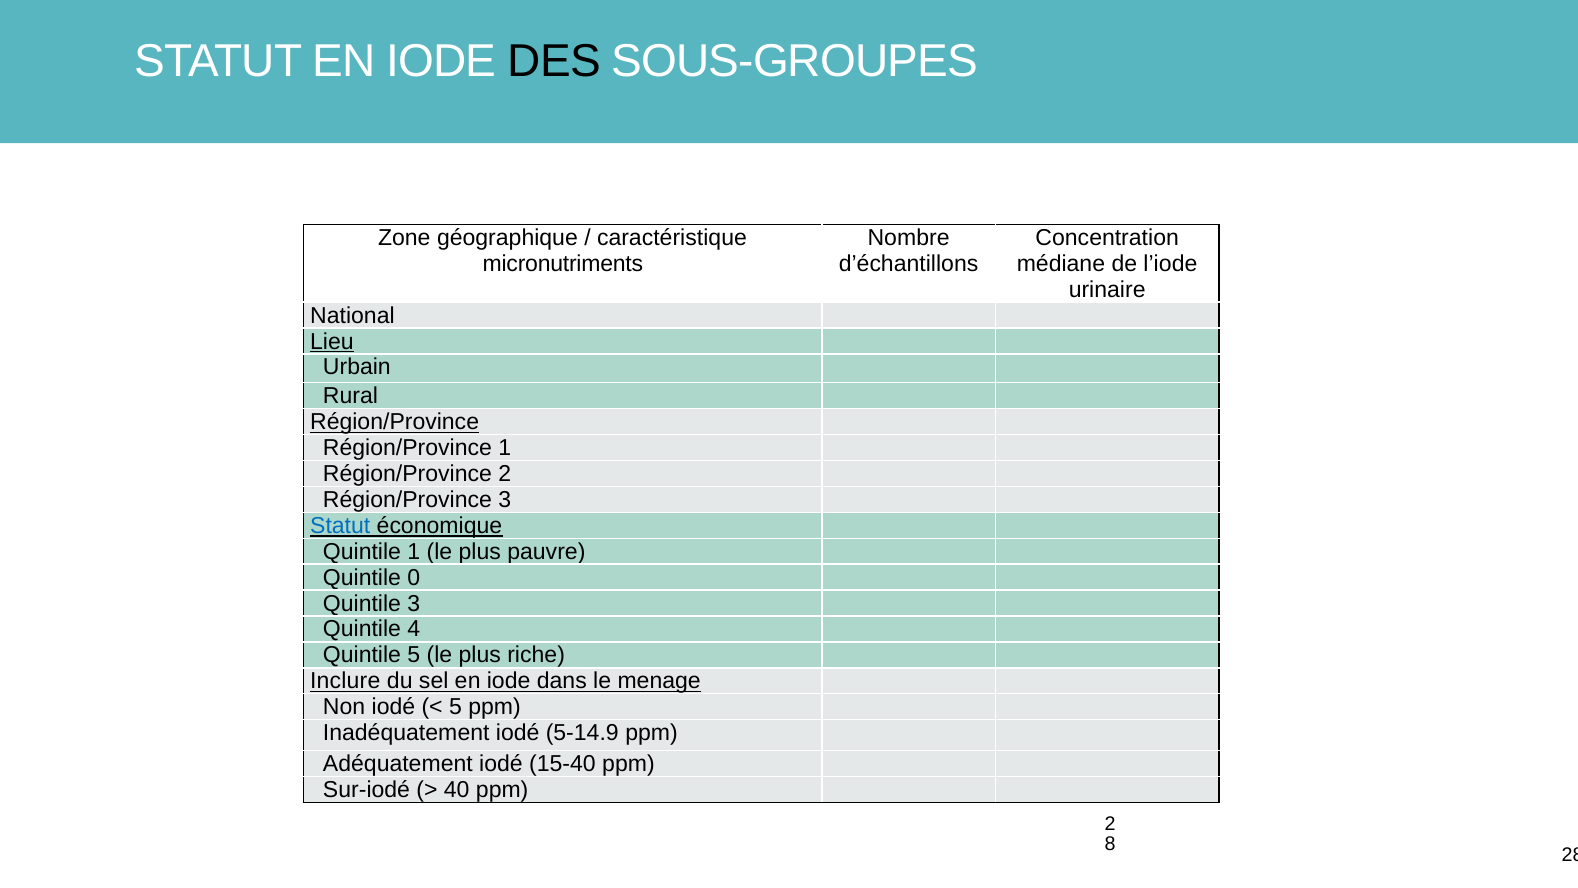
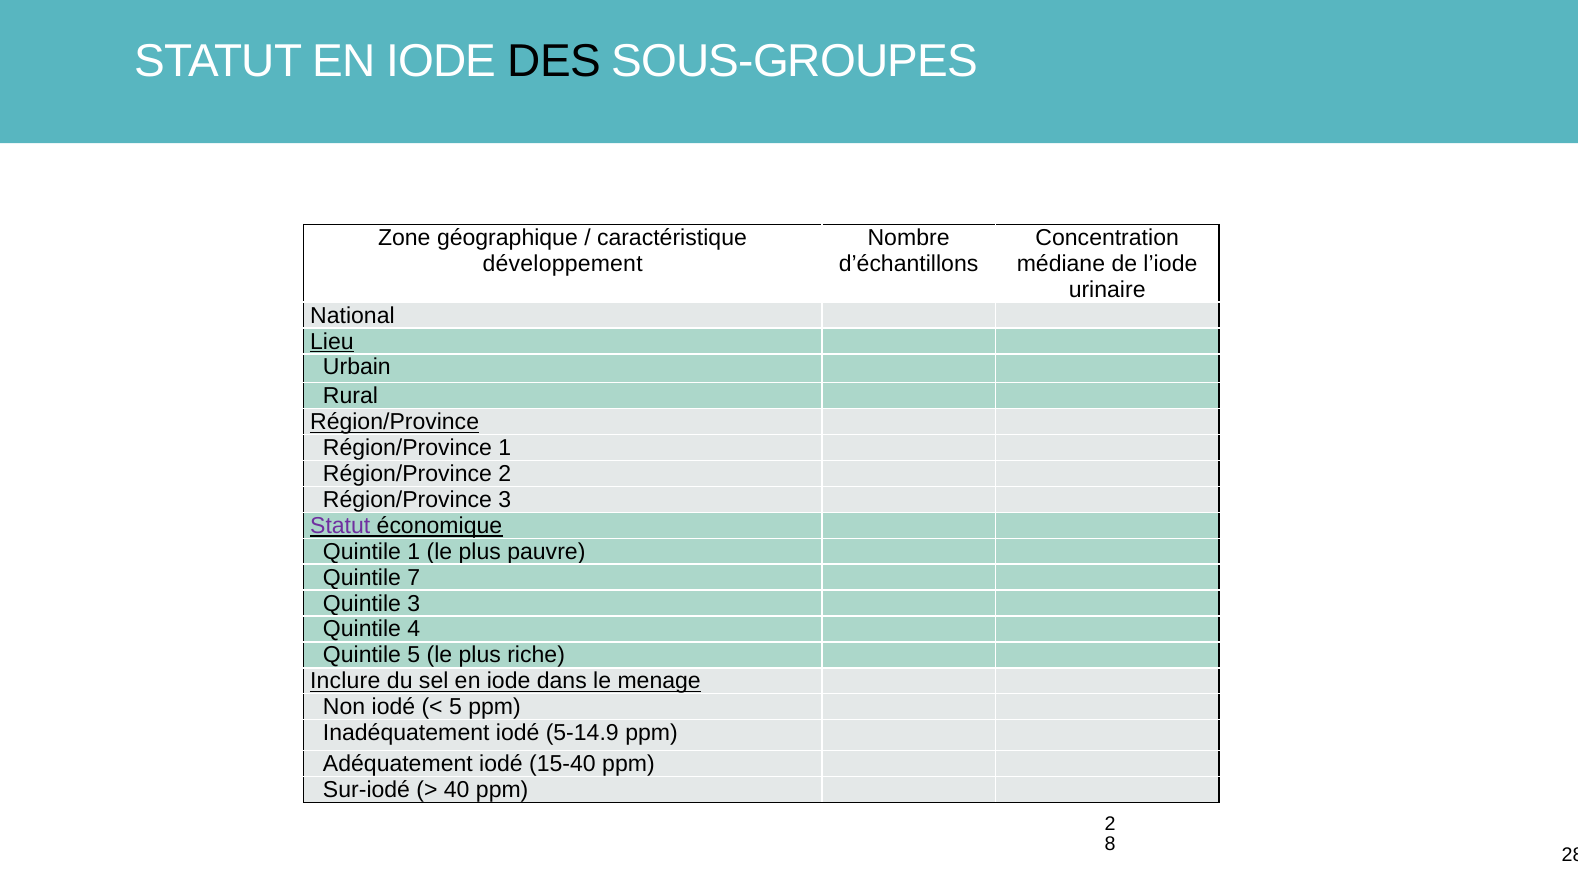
micronutriments: micronutriments -> développement (563, 264)
Statut colour: blue -> purple (340, 525)
0: 0 -> 7 (414, 577)
